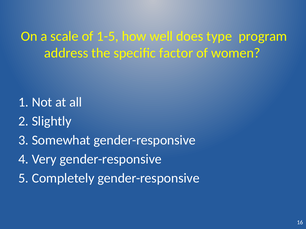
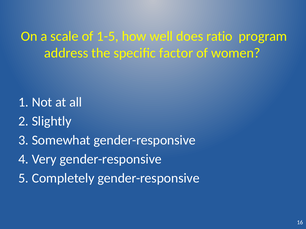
type: type -> ratio (219, 36)
